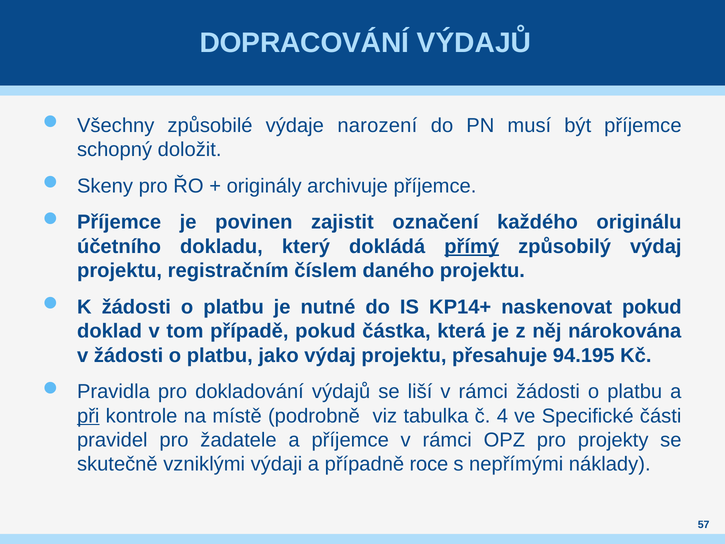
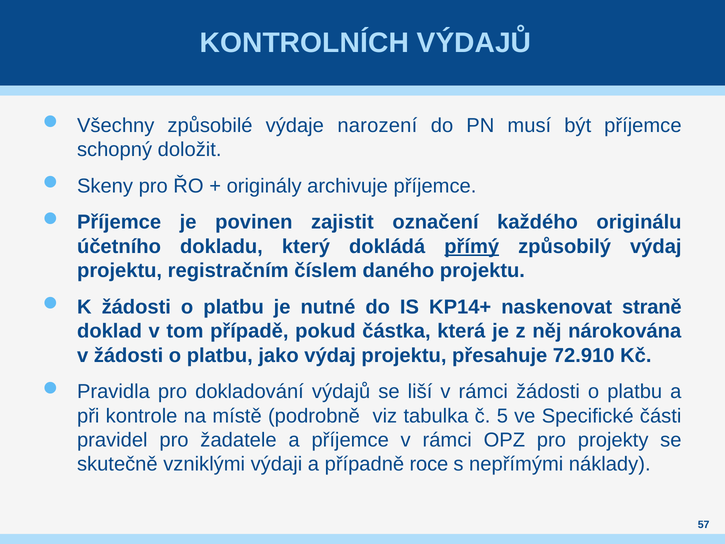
DOPRACOVÁNÍ: DOPRACOVÁNÍ -> KONTROLNÍCH (304, 43)
naskenovat pokud: pokud -> straně (652, 307)
94.195: 94.195 -> 72.910 (584, 355)
při underline: present -> none (88, 416)
4: 4 -> 5 (502, 416)
